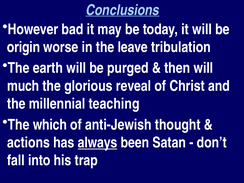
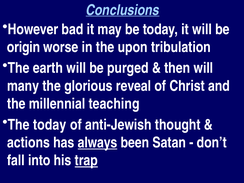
leave: leave -> upon (133, 47)
much: much -> many (23, 86)
The which: which -> today (50, 125)
trap underline: none -> present (86, 160)
